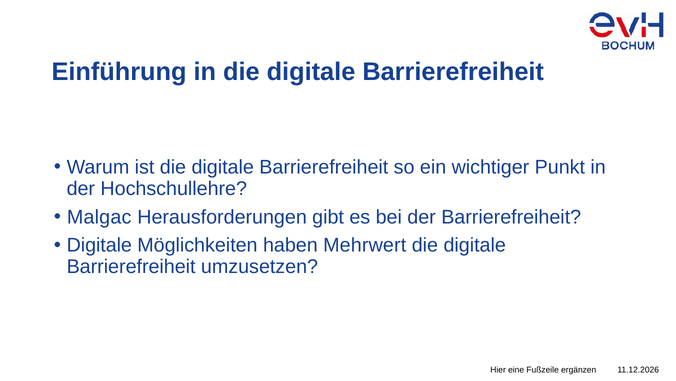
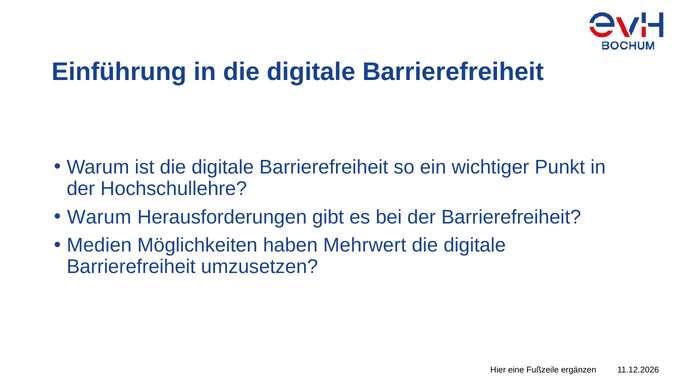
Malgac: Malgac -> Warum (99, 217)
Digitale: Digitale -> Medien (99, 245)
